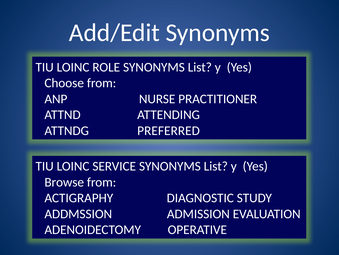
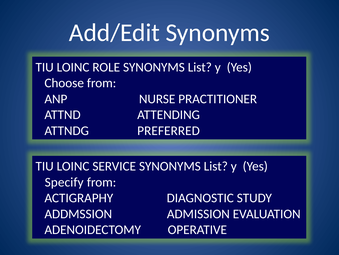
Browse: Browse -> Specify (64, 182)
